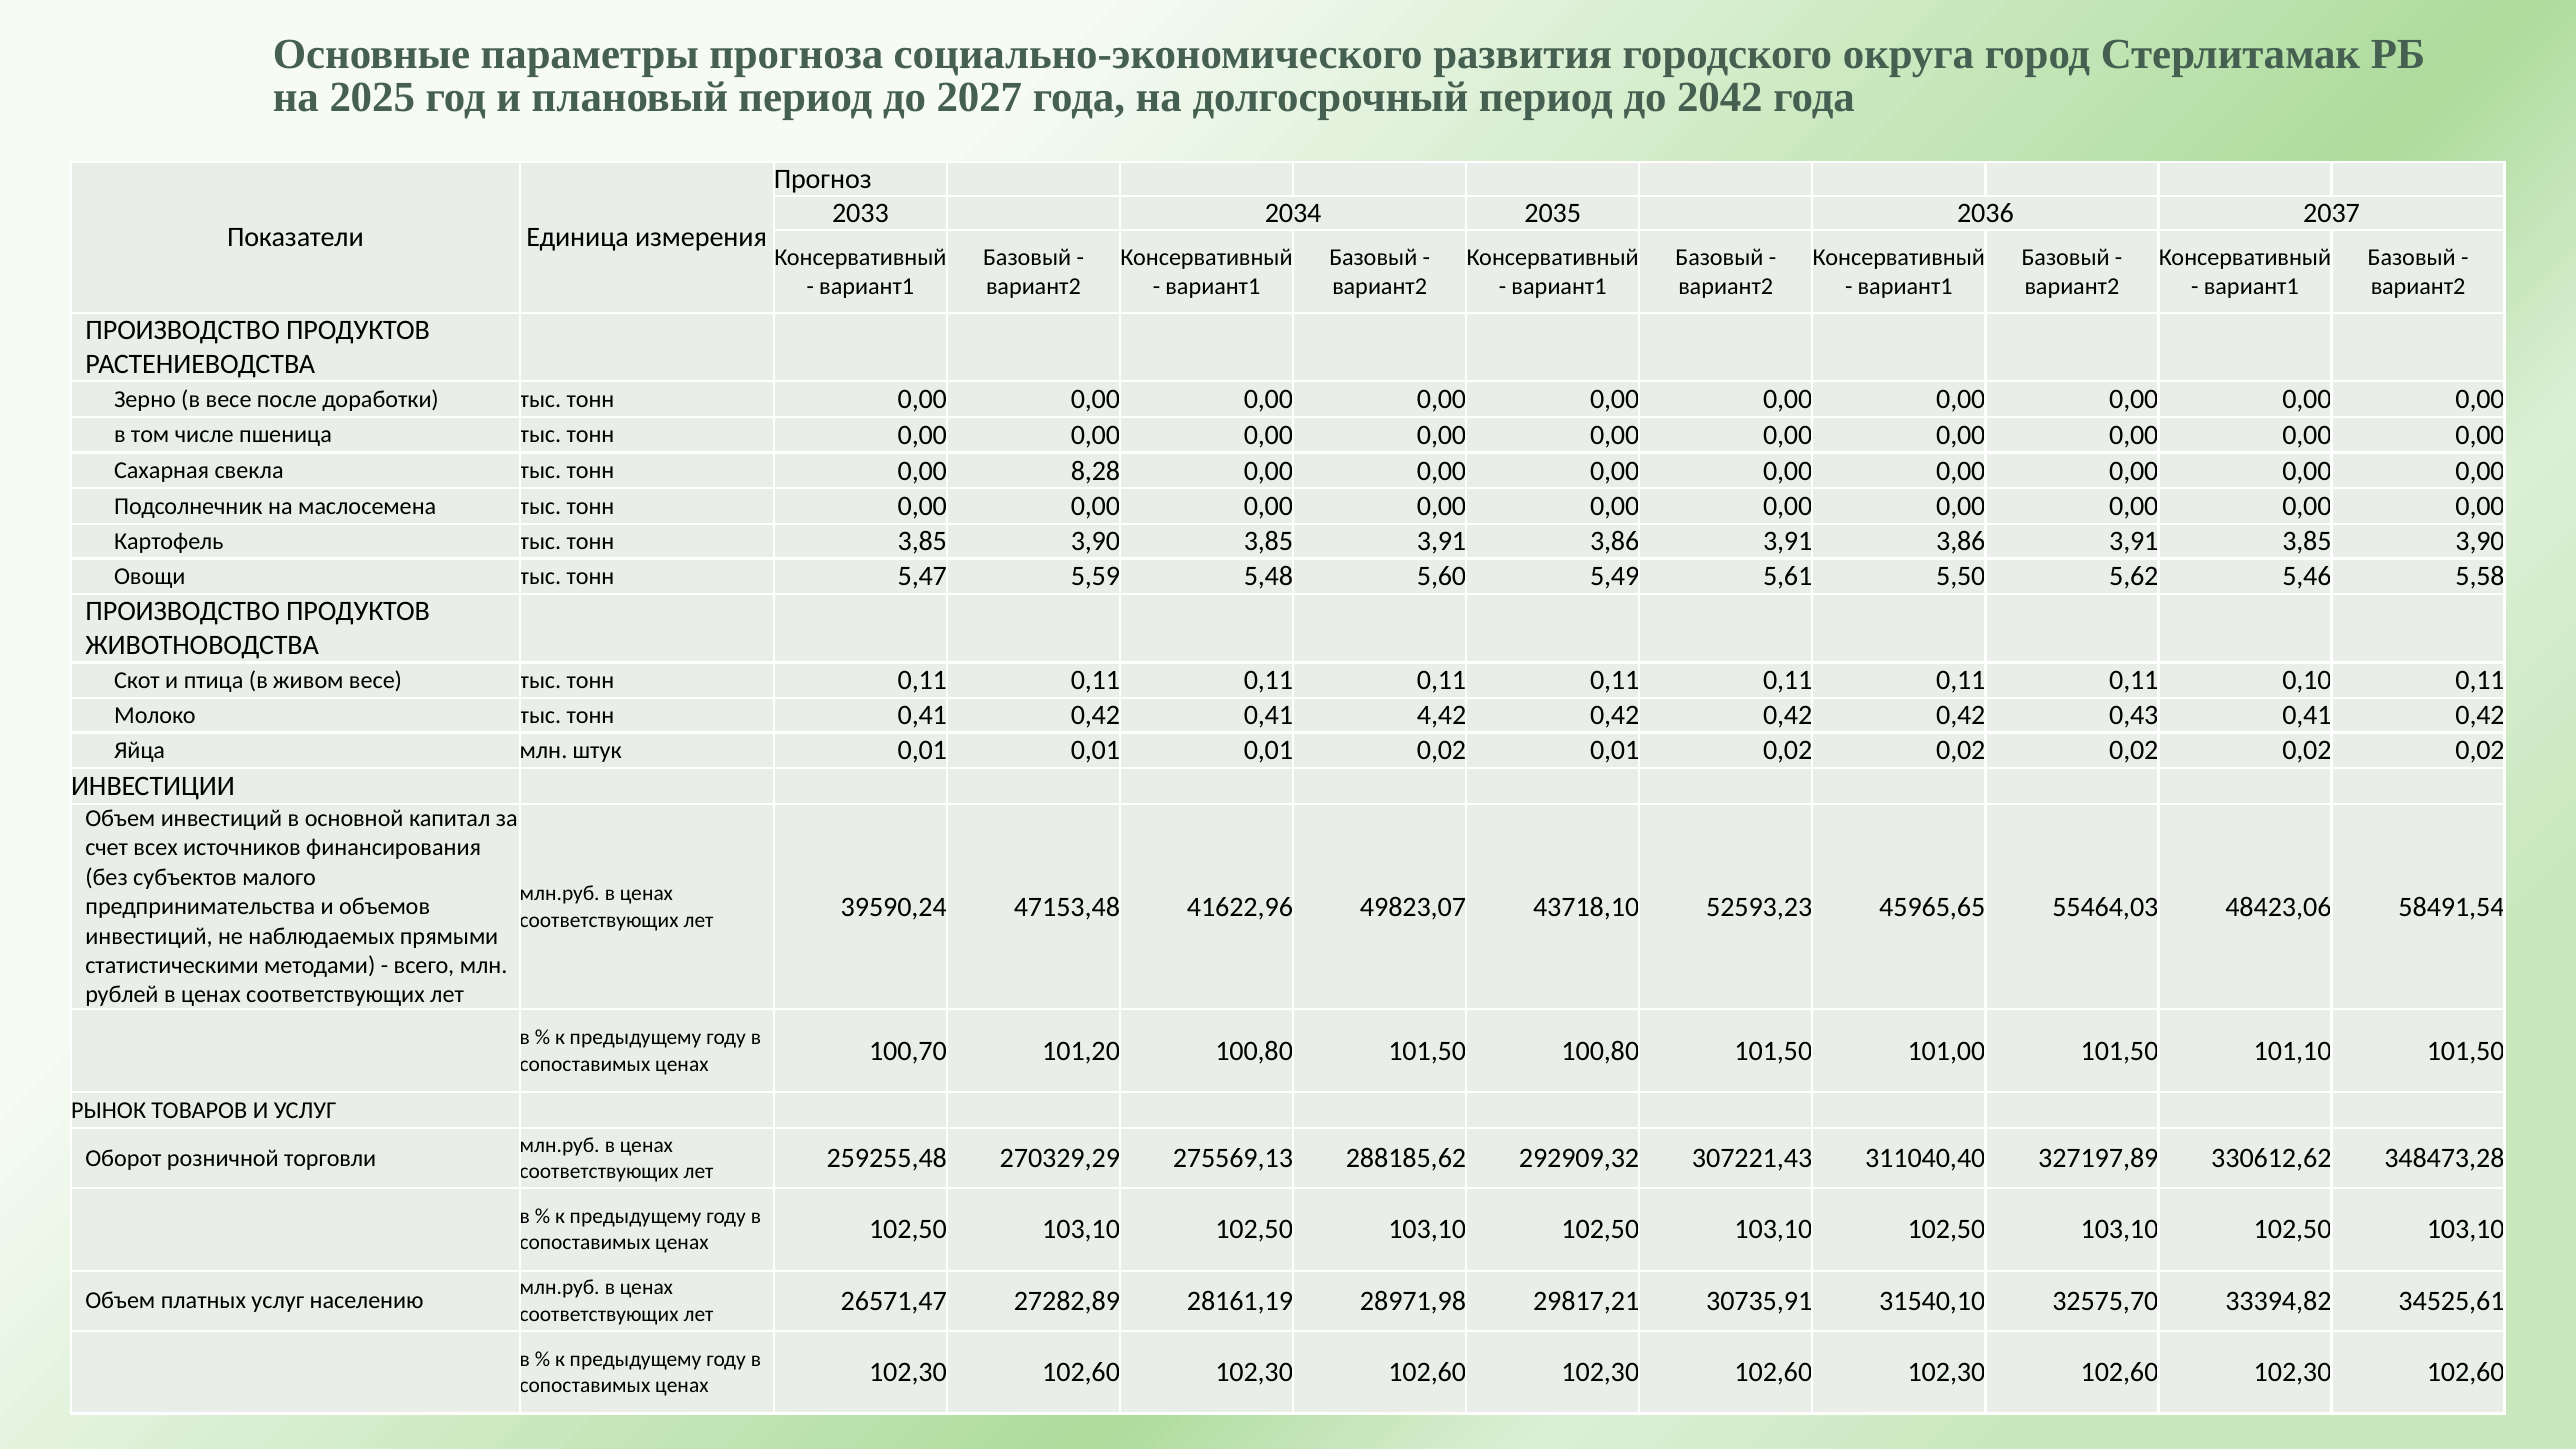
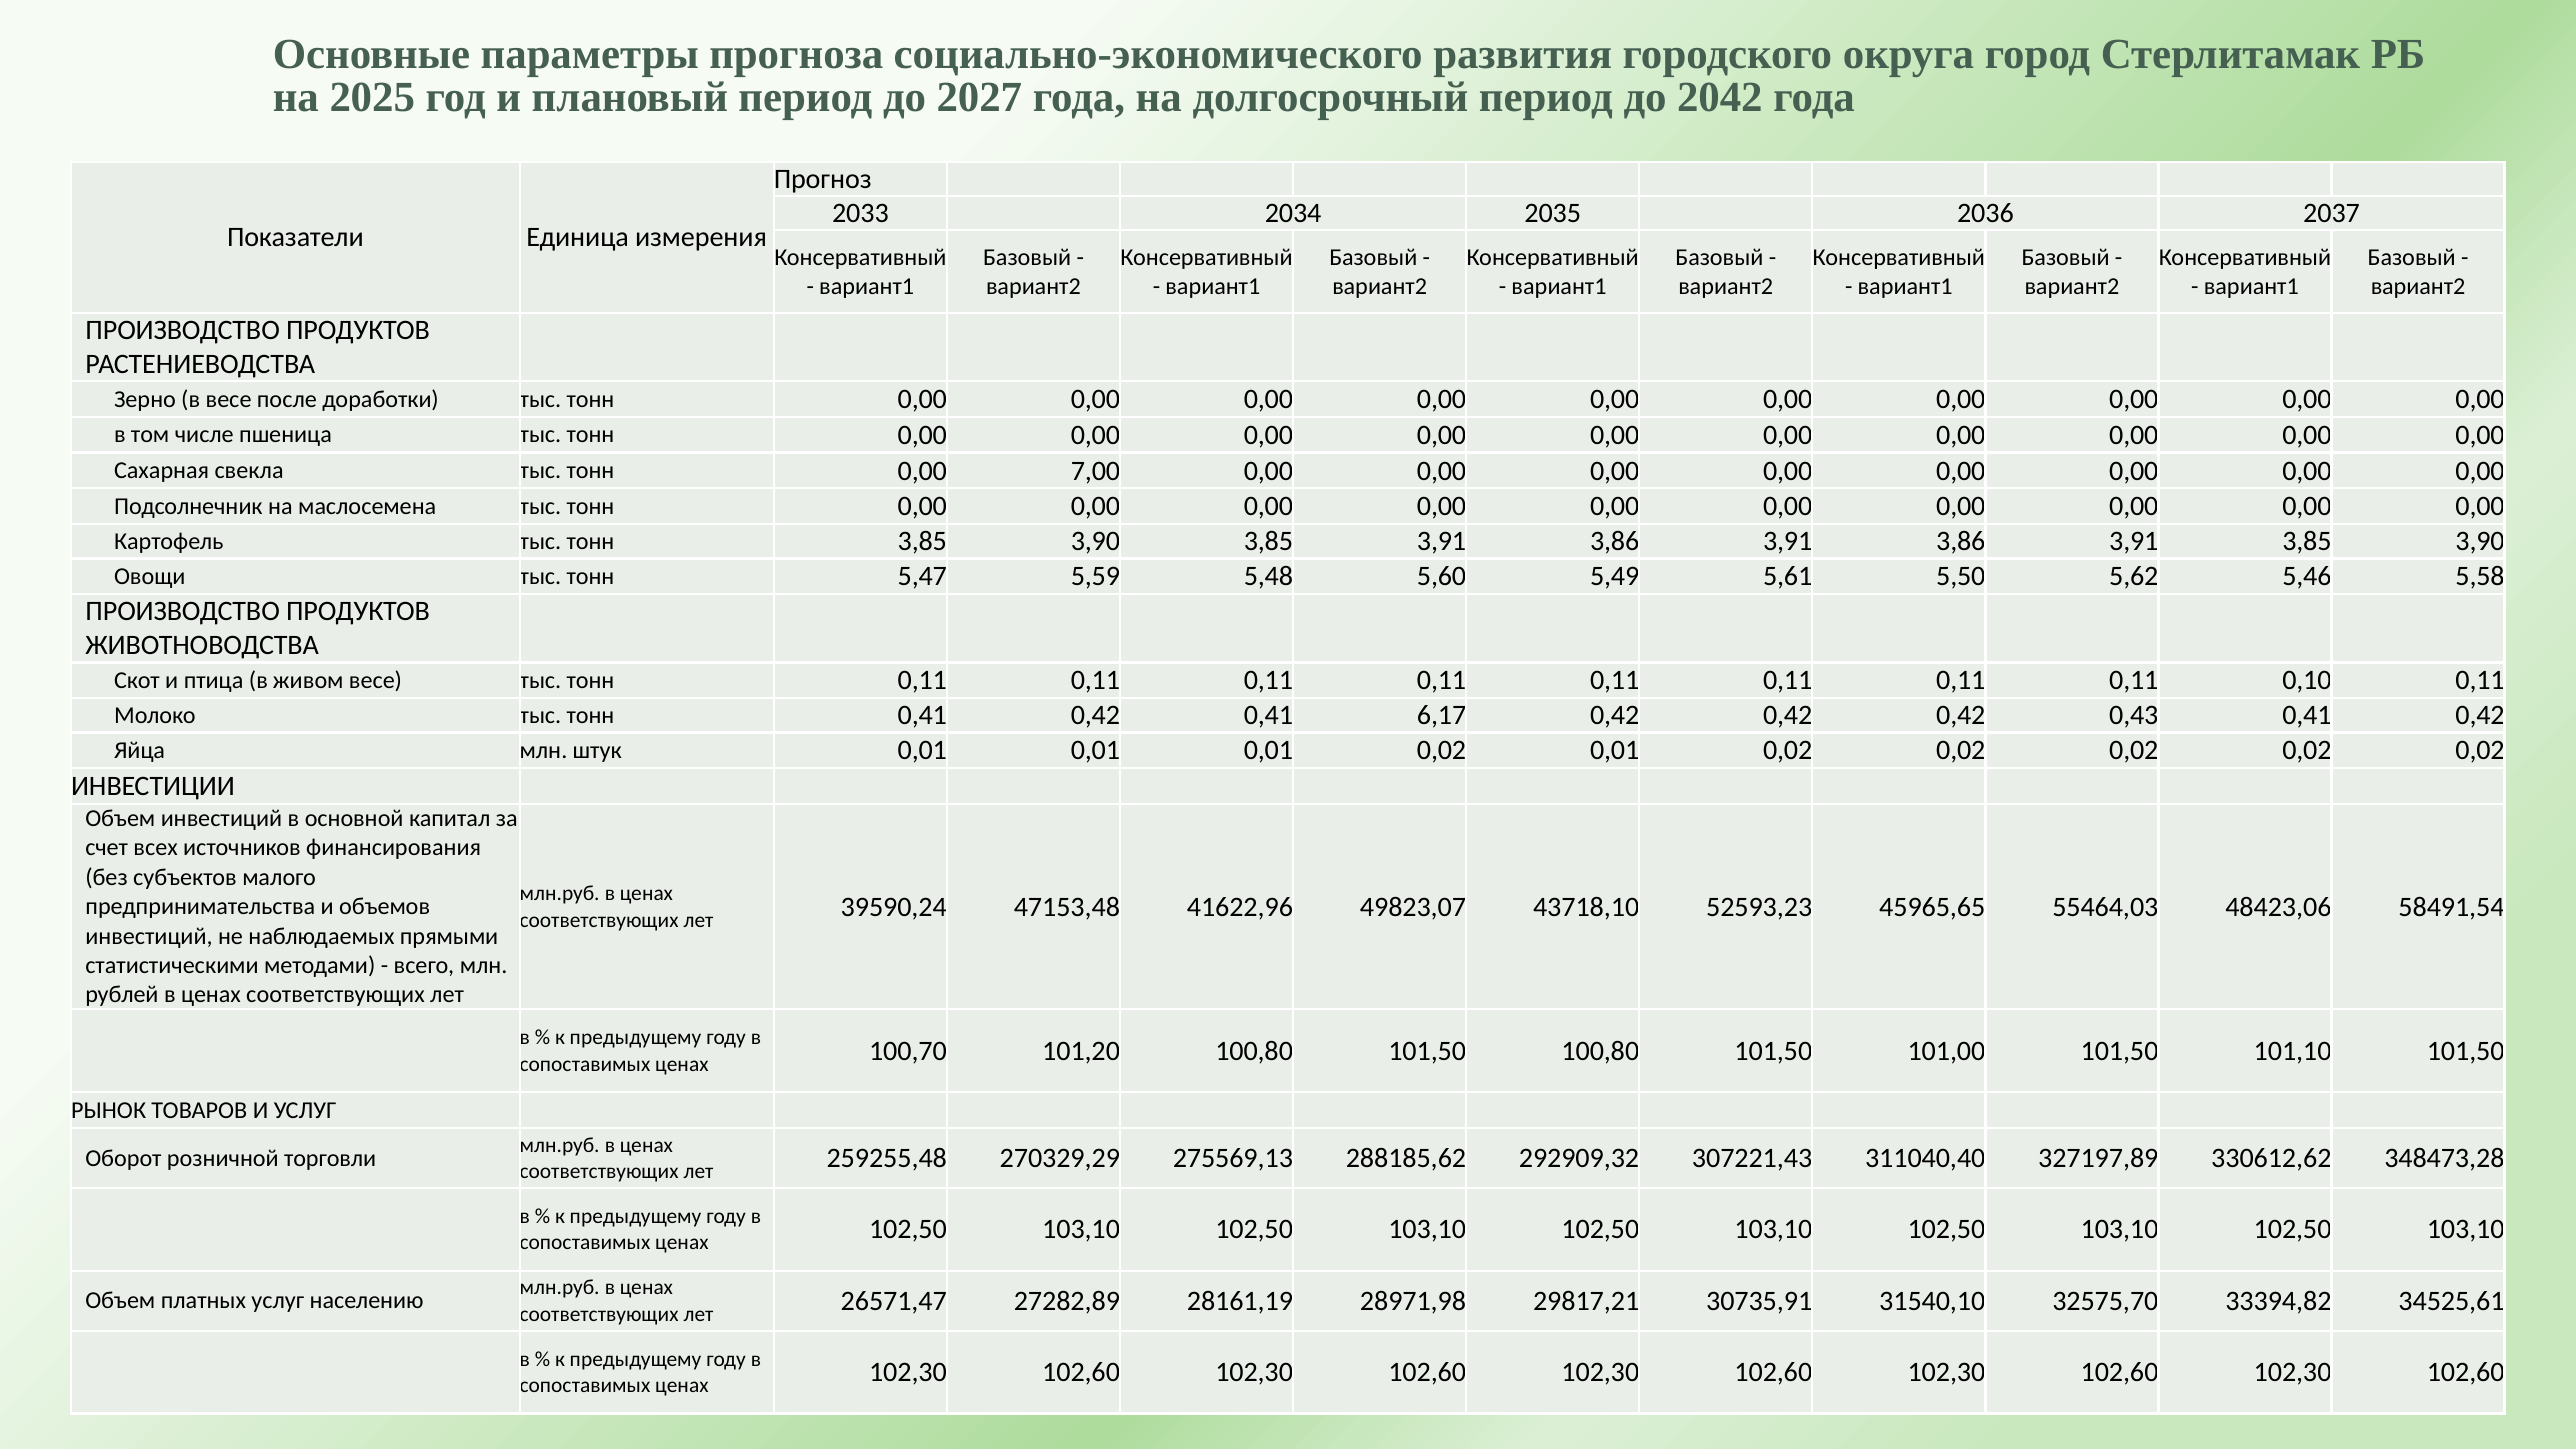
8,28: 8,28 -> 7,00 (1095, 471)
4,42: 4,42 -> 6,17 (1442, 716)
